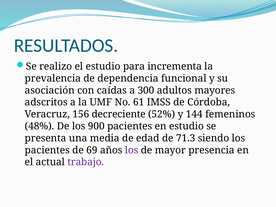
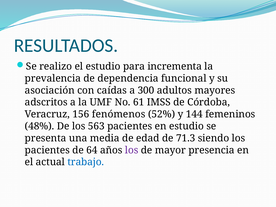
decreciente: decreciente -> fenómenos (119, 114)
900: 900 -> 563 (96, 126)
69: 69 -> 64 (92, 150)
trabajo colour: purple -> blue (86, 162)
